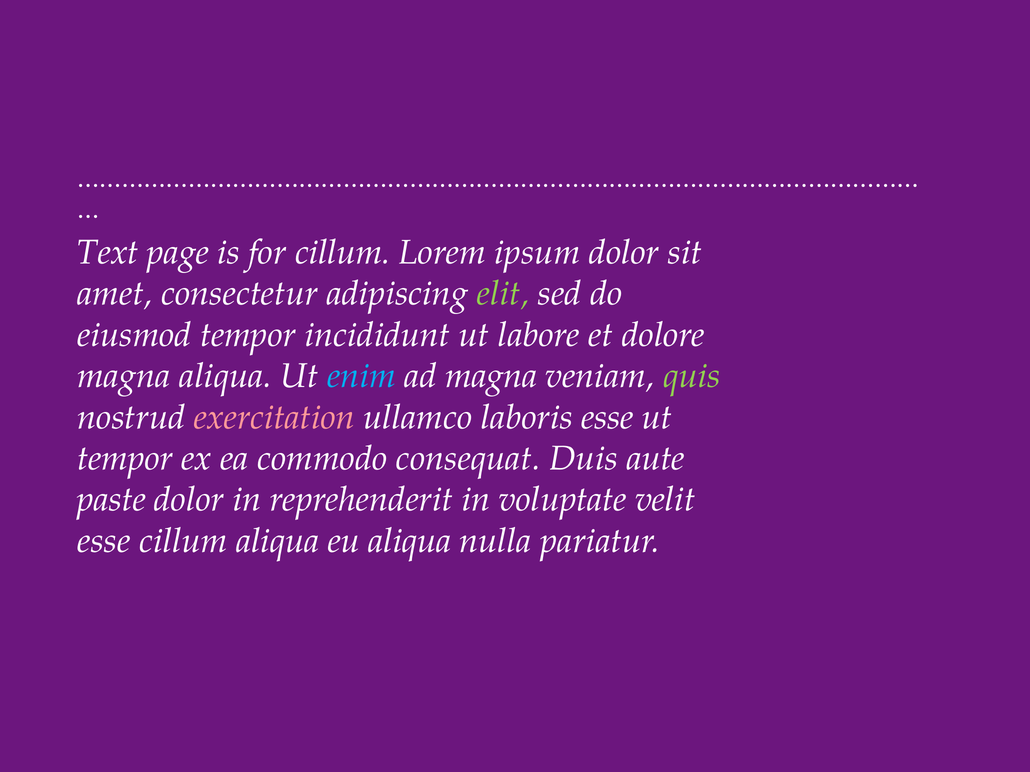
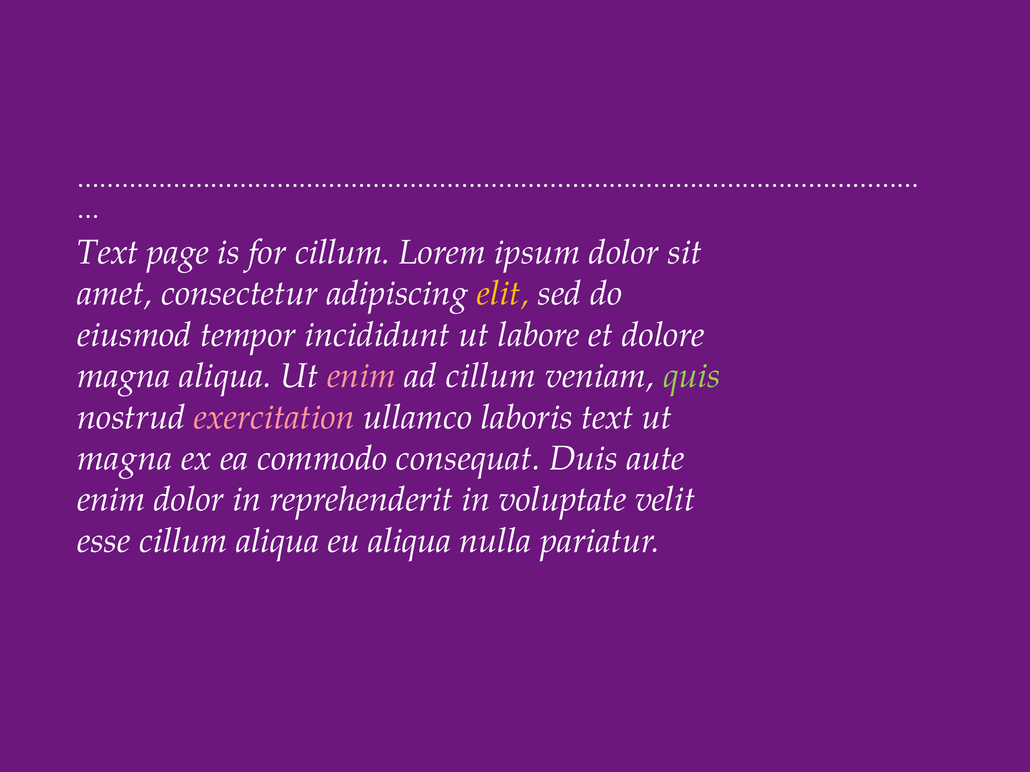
elit colour: light green -> yellow (503, 294)
enim colour: light blue -> pink (361, 376)
ad magna: magna -> cillum (491, 376)
laboris esse: esse -> text (607, 417)
tempor: tempor -> magna (125, 459)
paste: paste -> enim (111, 500)
